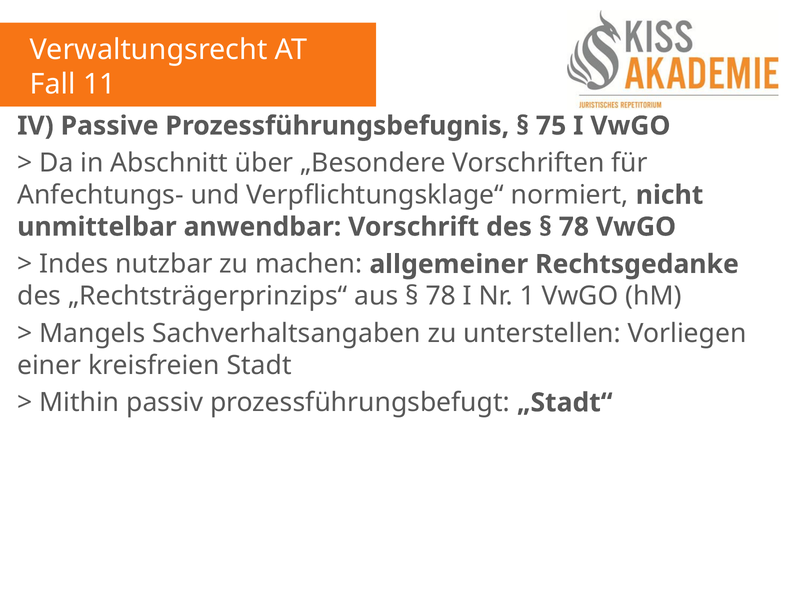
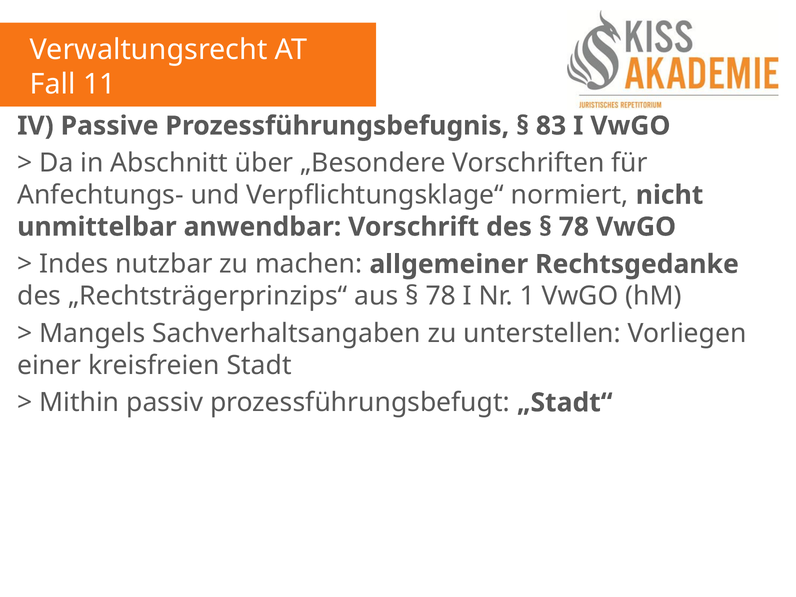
75: 75 -> 83 (551, 126)
